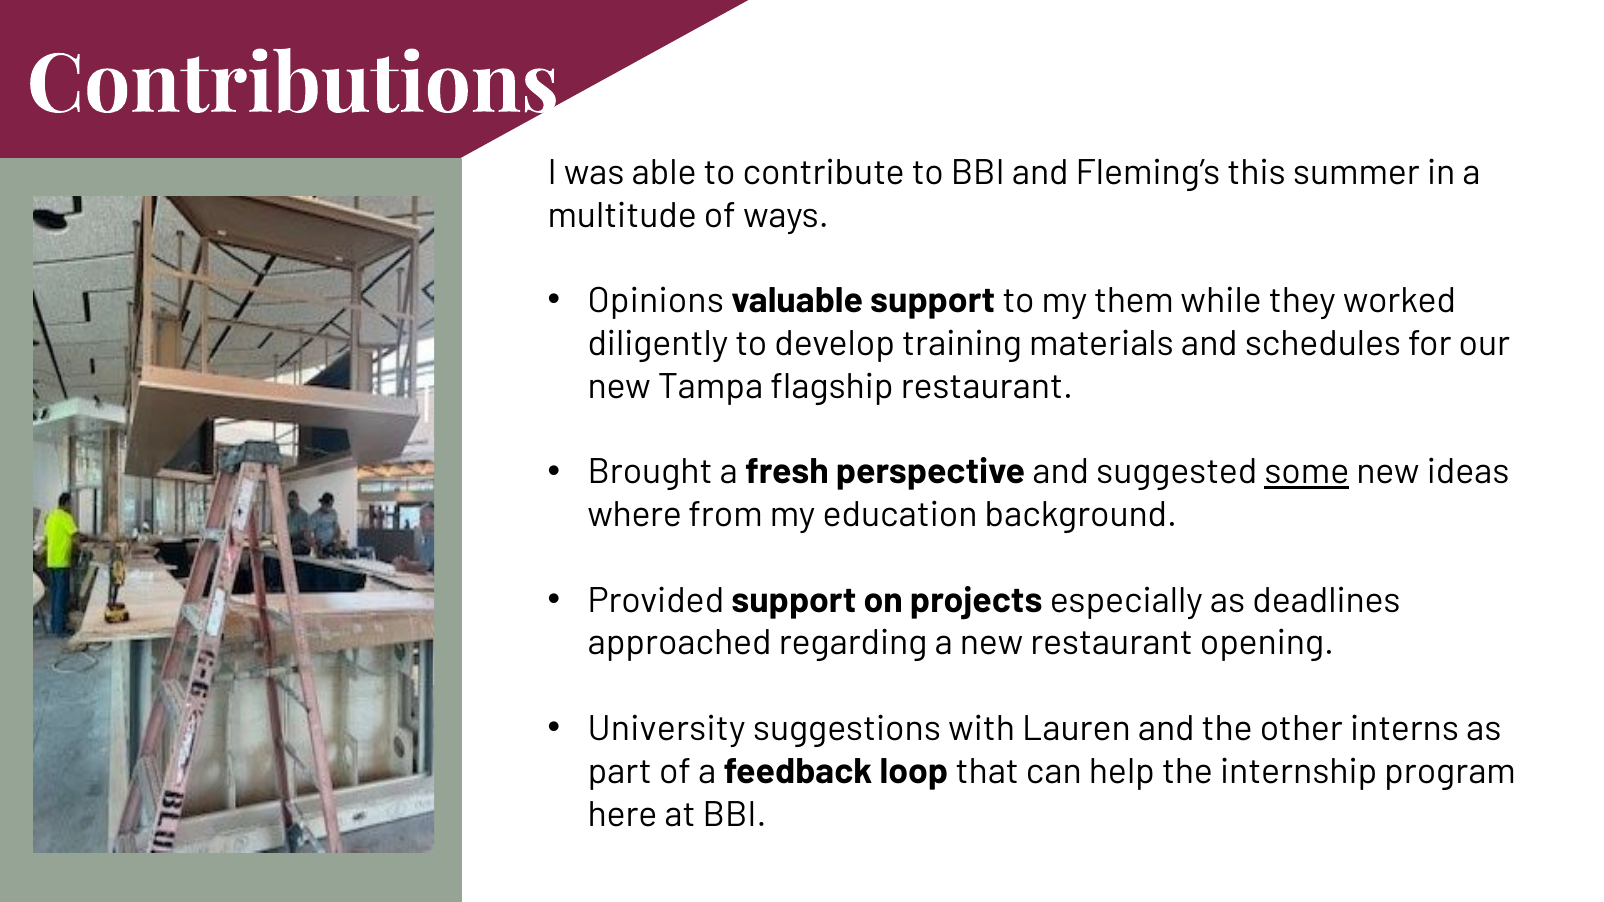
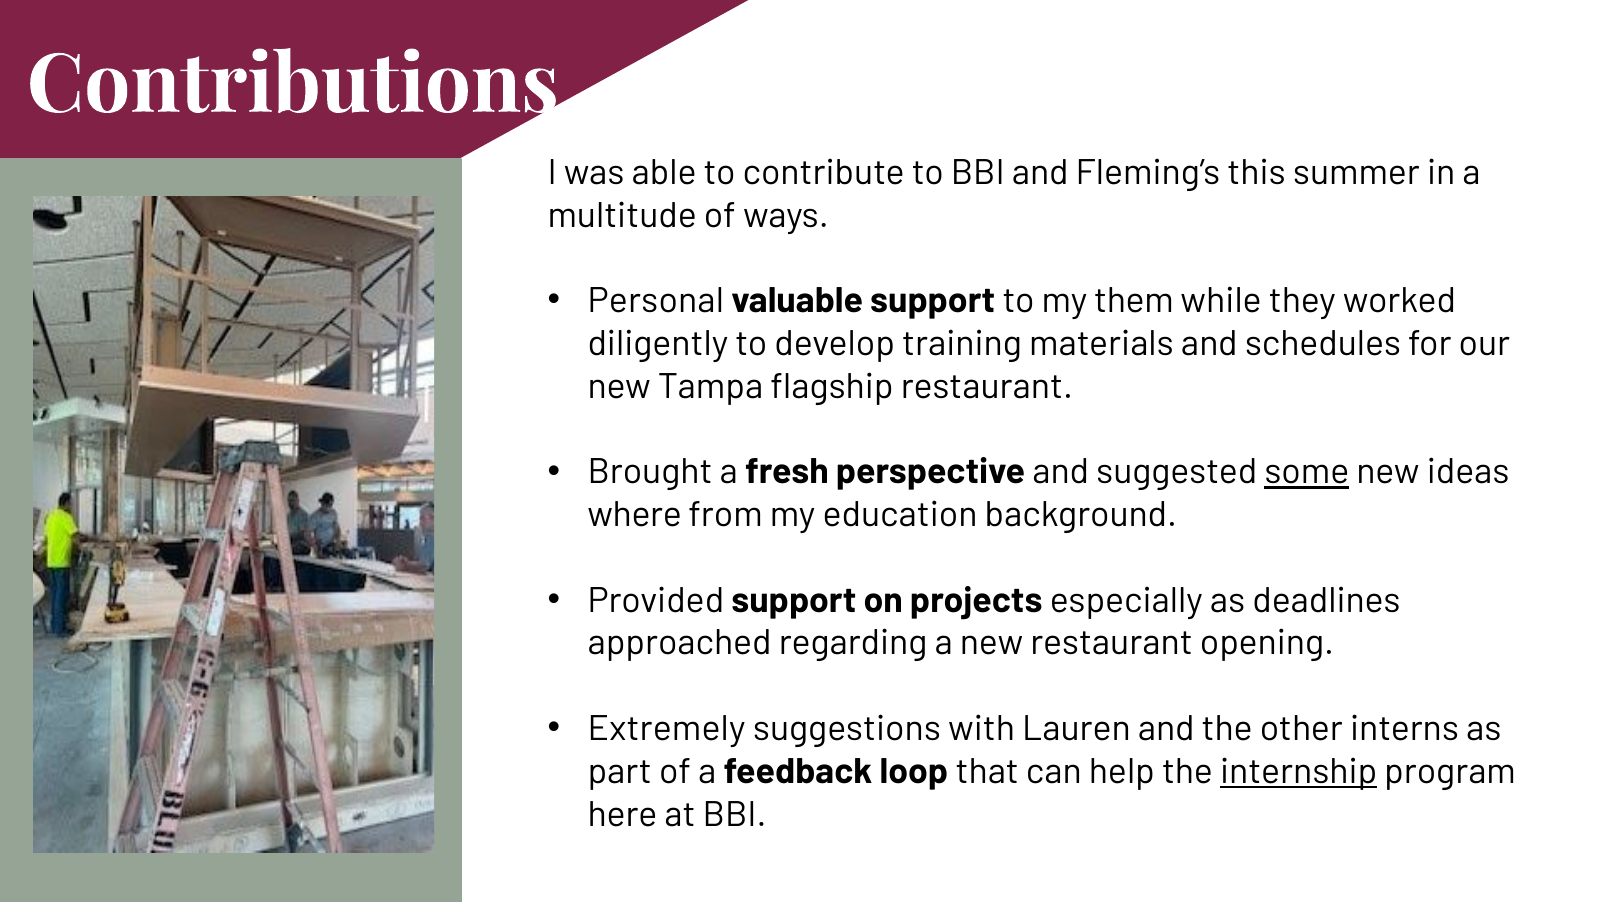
Opinions: Opinions -> Personal (656, 301)
University: University -> Extremely (667, 729)
internship underline: none -> present (1299, 772)
